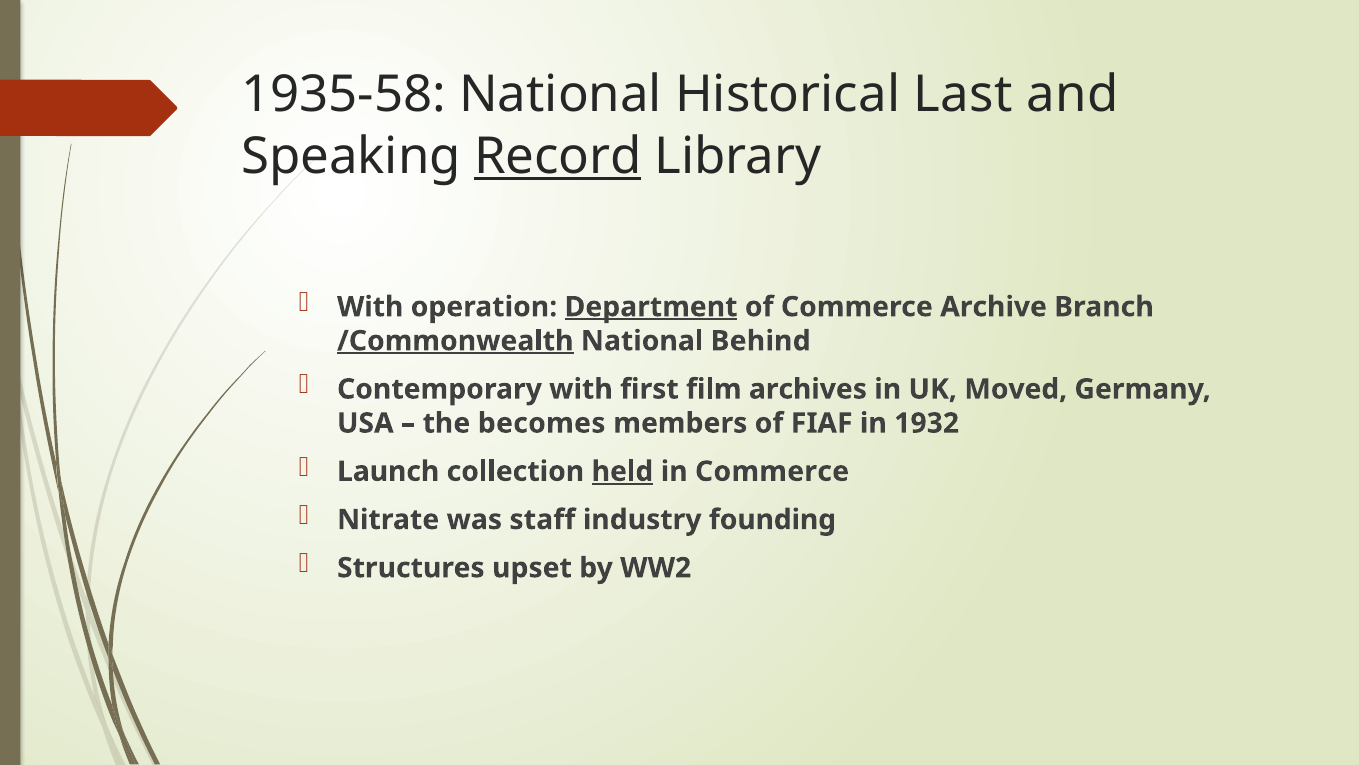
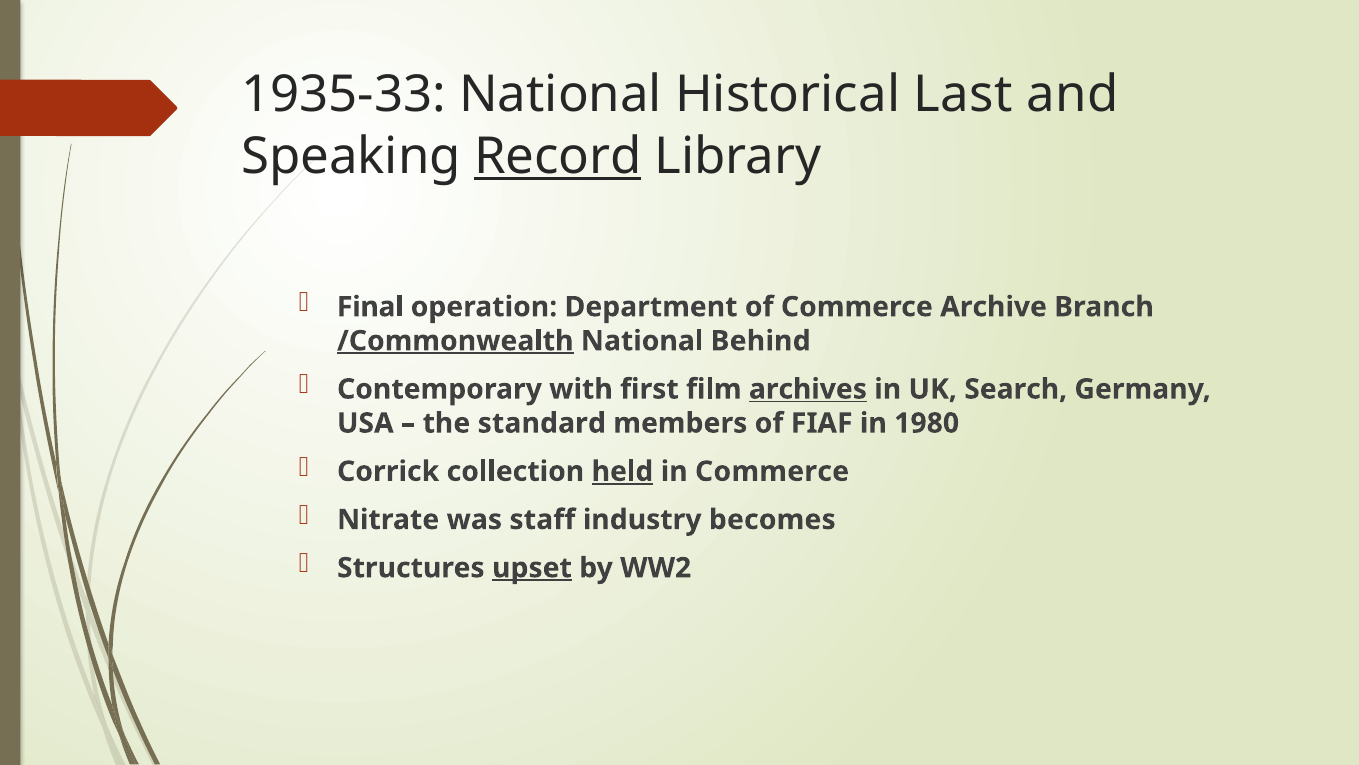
1935-58: 1935-58 -> 1935-33 (344, 95)
With: With -> Final (370, 307)
Department underline: present -> none (651, 307)
archives underline: none -> present (808, 389)
Moved: Moved -> Search (1016, 389)
becomes: becomes -> standard (542, 423)
1932: 1932 -> 1980 (927, 423)
Launch: Launch -> Corrick (388, 471)
founding: founding -> becomes (772, 519)
upset underline: none -> present (532, 568)
